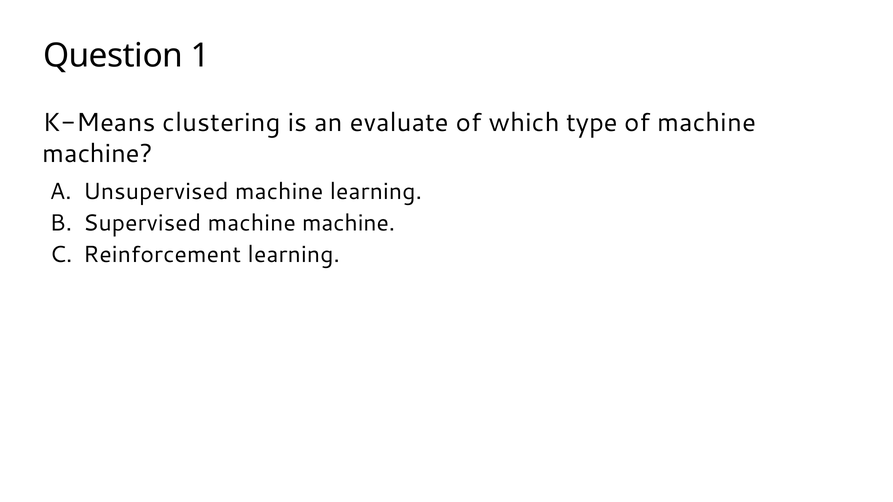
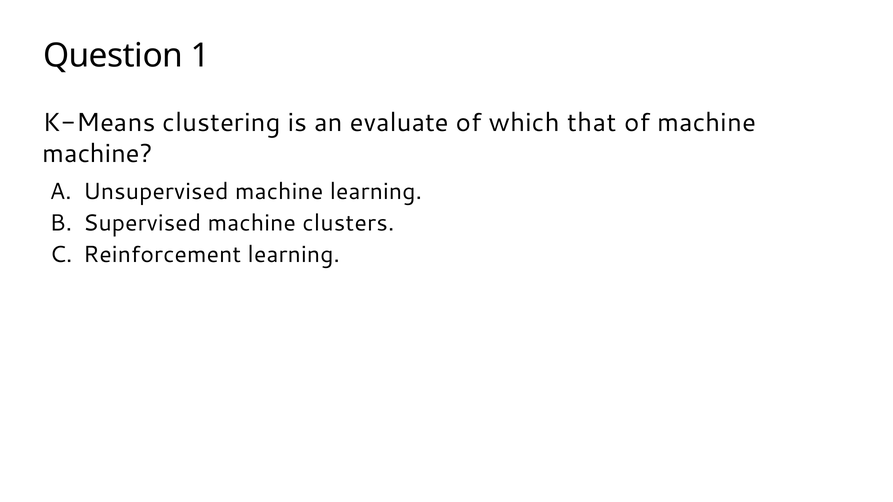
type: type -> that (592, 123)
Supervised machine machine: machine -> clusters (348, 223)
